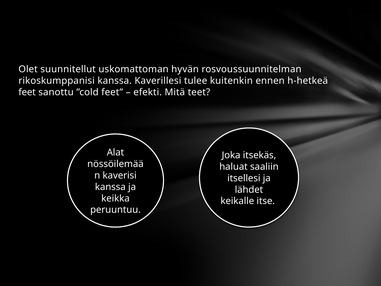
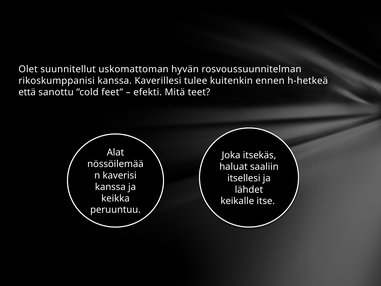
feet: feet -> että (27, 92)
